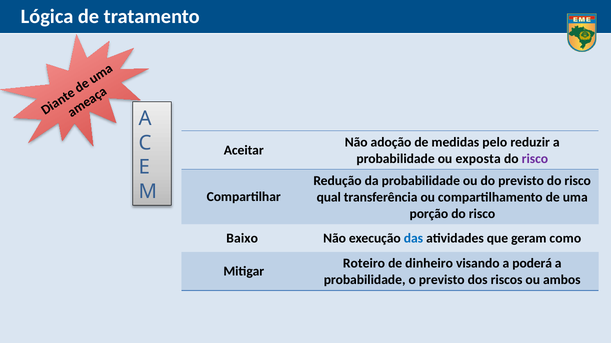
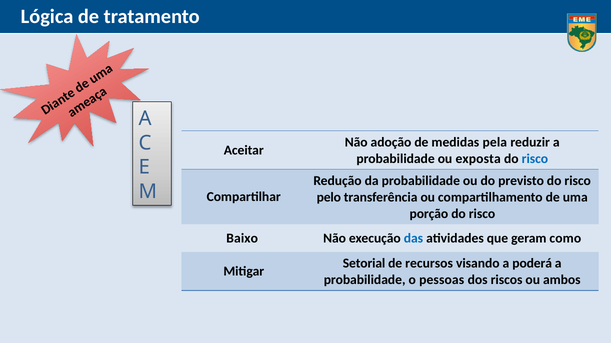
pelo: pelo -> pela (495, 142)
risco colour: purple -> blue (535, 159)
qual: qual -> pelo (329, 198)
Roteiro: Roteiro -> Setorial (364, 264)
dinheiro: dinheiro -> recursos (429, 264)
o previsto: previsto -> pessoas (442, 281)
